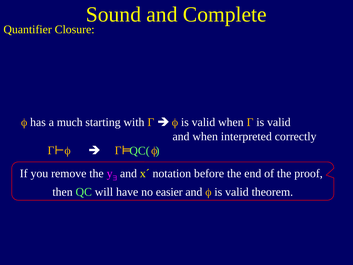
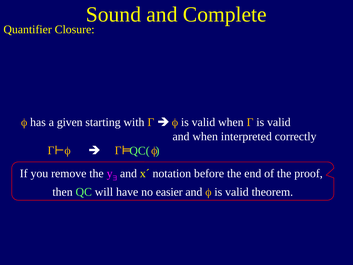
much: much -> given (70, 122)
